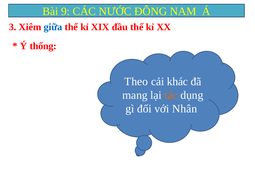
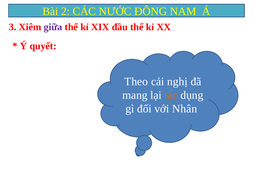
9: 9 -> 2 (65, 11)
giữa colour: blue -> purple (53, 27)
thống: thống -> quyết (43, 46)
khác: khác -> nghị (177, 82)
